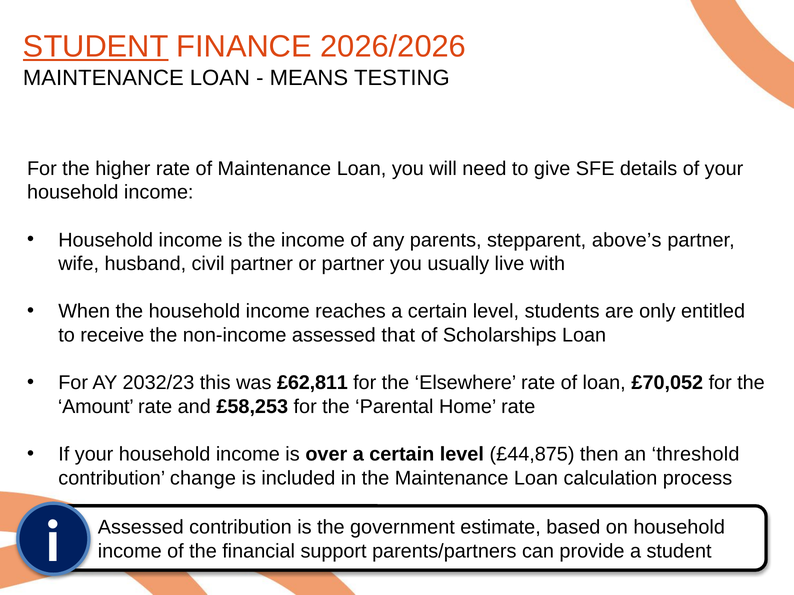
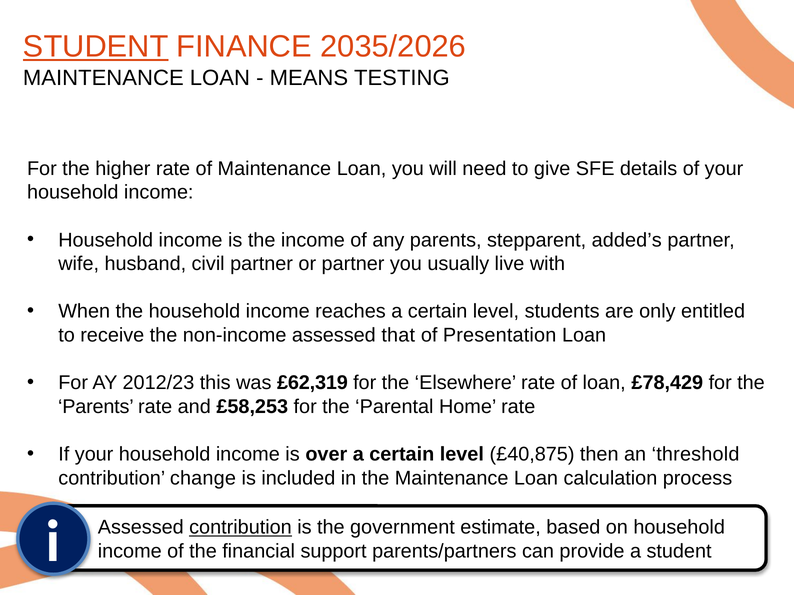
2026/2026: 2026/2026 -> 2035/2026 (393, 47)
above’s: above’s -> added’s (627, 240)
Scholarships: Scholarships -> Presentation (500, 335)
2032/23: 2032/23 -> 2012/23 (158, 383)
£62,811: £62,811 -> £62,319 (312, 383)
£70,052: £70,052 -> £78,429 (667, 383)
Amount: Amount -> Parents (96, 407)
£44,875: £44,875 -> £40,875 (532, 455)
contribution underline: none -> present (240, 528)
